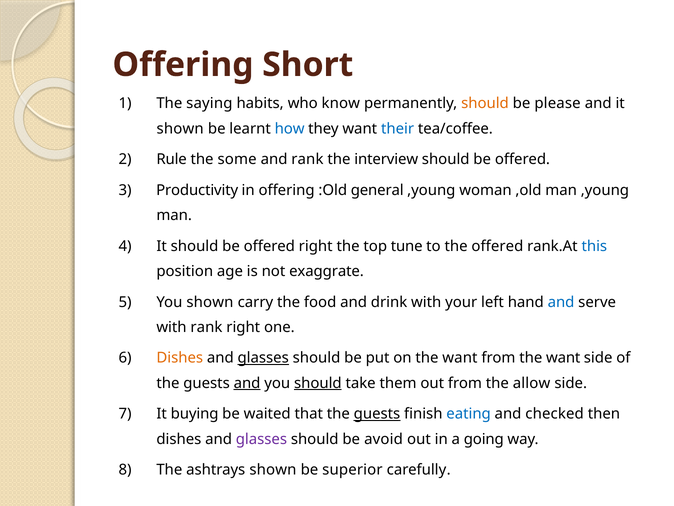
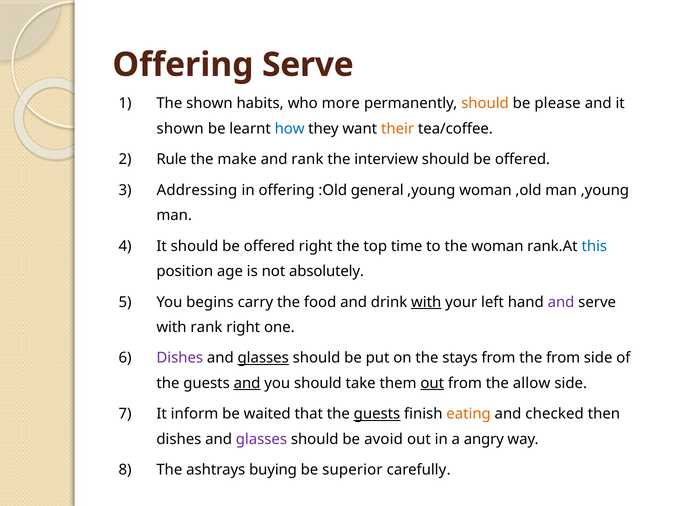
Offering Short: Short -> Serve (308, 65)
The saying: saying -> shown (209, 103)
know: know -> more (341, 103)
their colour: blue -> orange (398, 129)
some: some -> make (237, 159)
Productivity: Productivity -> Addressing (197, 190)
tune: tune -> time (407, 246)
the offered: offered -> woman (497, 246)
exaggrate: exaggrate -> absolutely (327, 271)
You shown: shown -> begins (210, 302)
with underline: none -> present (426, 302)
and colour: blue -> purple (561, 302)
Dishes colour: orange -> purple (180, 358)
on the want: want -> stays (460, 358)
from the want: want -> from (563, 358)
should underline: present -> none (318, 383)
out underline: none -> present (432, 383)
buying: buying -> inform (195, 414)
eating colour: blue -> orange (469, 414)
going: going -> angry (484, 439)
ashtrays shown: shown -> buying (273, 469)
